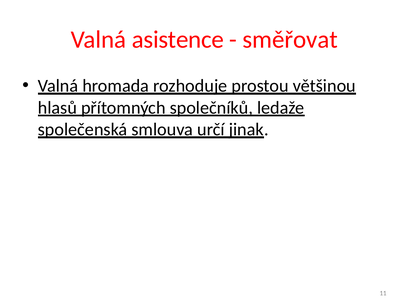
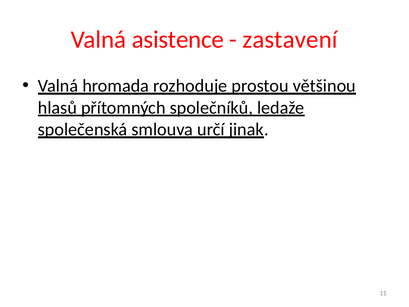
směřovat: směřovat -> zastavení (290, 40)
